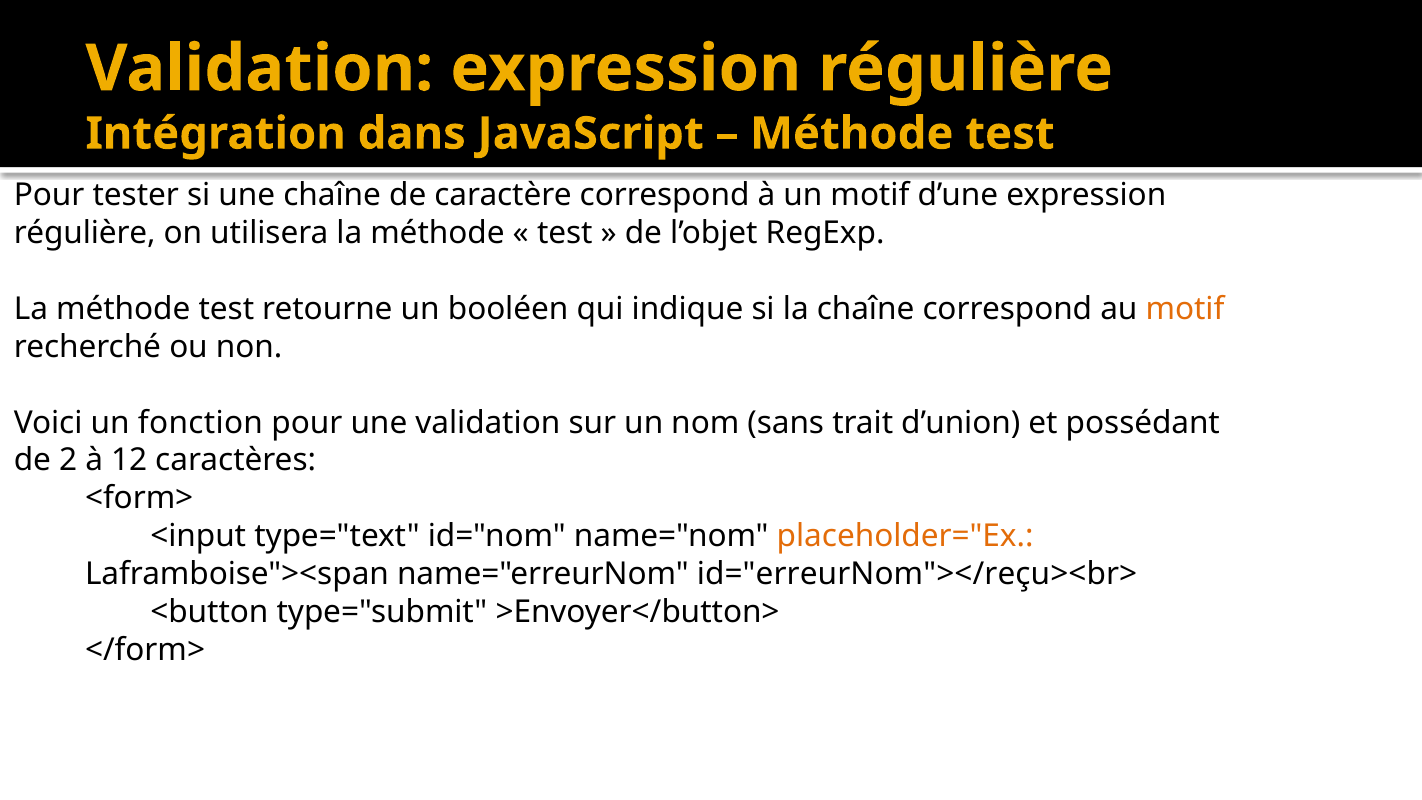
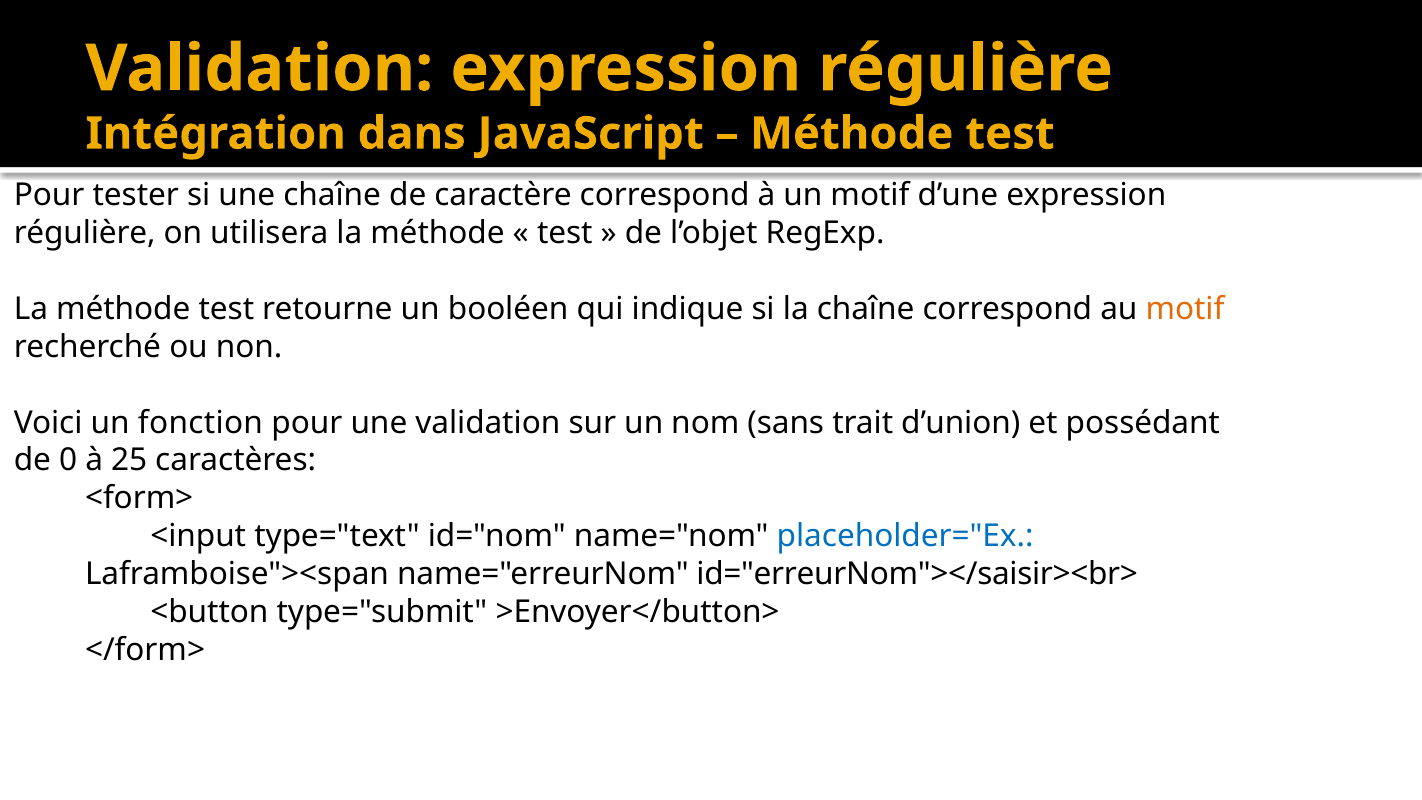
2: 2 -> 0 (68, 461)
12: 12 -> 25 (129, 461)
placeholder="Ex colour: orange -> blue (905, 536)
id="erreurNom"></reçu><br>: id="erreurNom"></reçu><br> -> id="erreurNom"></saisir><br> (917, 574)
